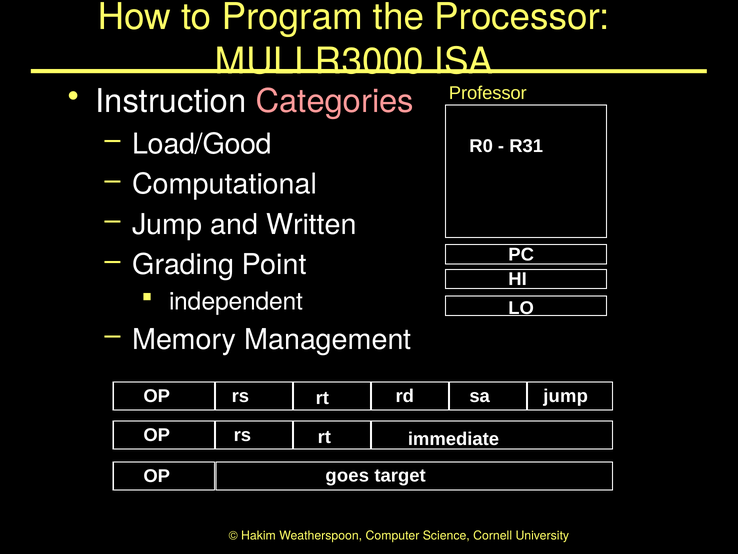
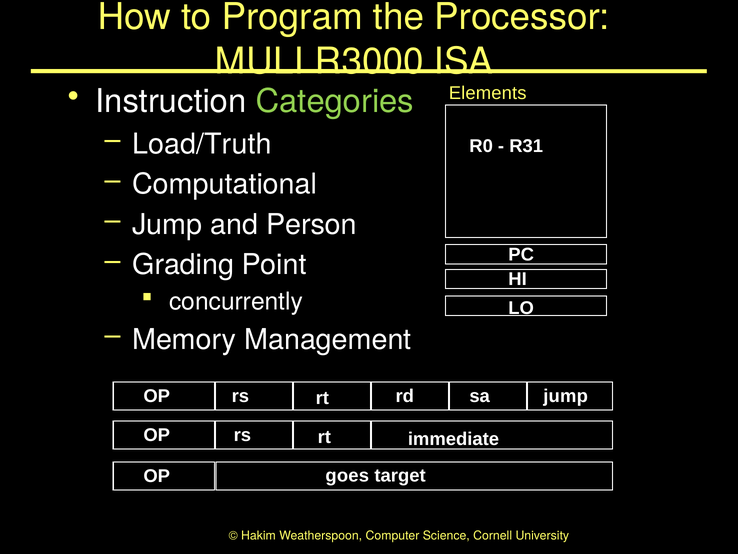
Categories colour: pink -> light green (335, 101)
Professor: Professor -> Elements (488, 93)
Load/Good: Load/Good -> Load/Truth (202, 144)
Written: Written -> Person (311, 224)
independent: independent -> concurrently (236, 301)
